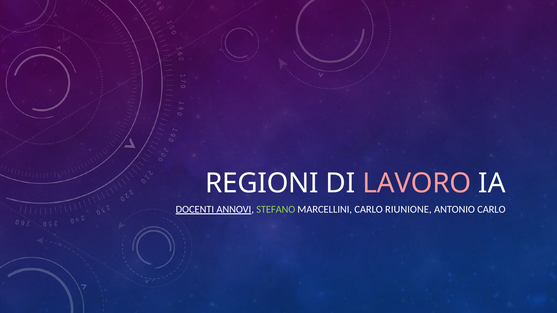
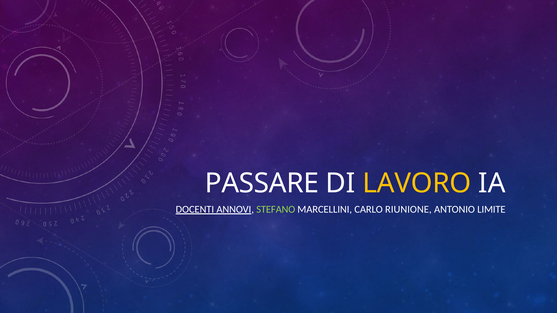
REGIONI: REGIONI -> PASSARE (262, 183)
LAVORO colour: pink -> yellow (417, 183)
ANTONIO CARLO: CARLO -> LIMITE (491, 209)
